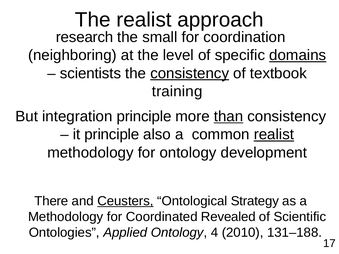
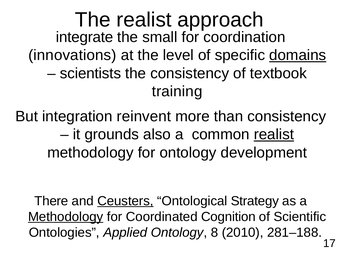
research: research -> integrate (85, 37)
neighboring: neighboring -> innovations (72, 55)
consistency underline: present -> none (190, 73)
integration principle: principle -> reinvent (144, 117)
than underline: present -> none (228, 117)
it principle: principle -> grounds (112, 135)
Methodology underline: none -> present (66, 217)
Revealed: Revealed -> Cognition (228, 217)
4: 4 -> 8 (215, 233)
131–188: 131–188 -> 281–188 (295, 233)
